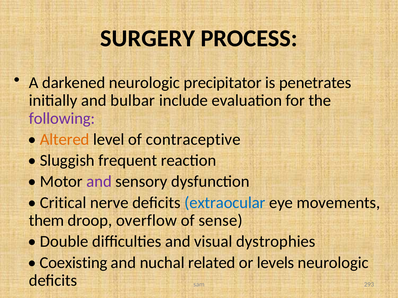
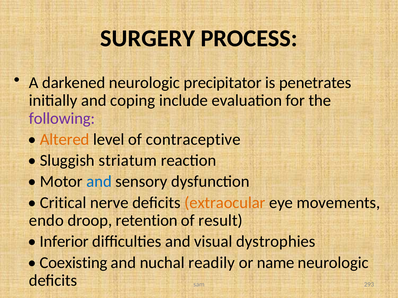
bulbar: bulbar -> coping (133, 101)
frequent: frequent -> striatum (128, 161)
and colour: purple -> blue (99, 182)
extraocular colour: blue -> orange (225, 203)
them: them -> endo (46, 221)
overflow: overflow -> retention (147, 221)
sense: sense -> result (221, 221)
Double: Double -> Inferior (64, 242)
related: related -> readily (212, 263)
levels: levels -> name (276, 263)
